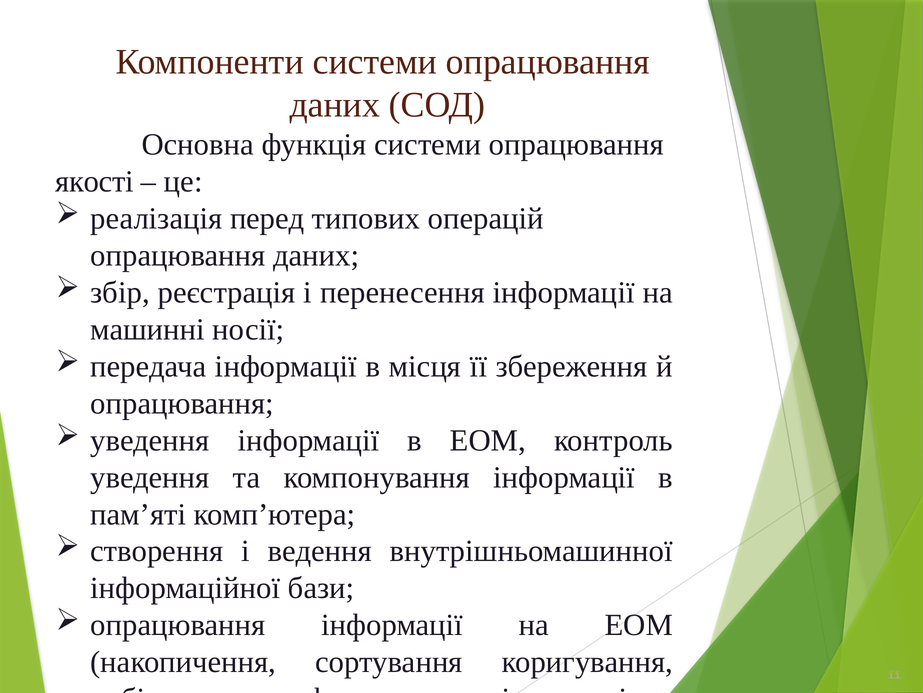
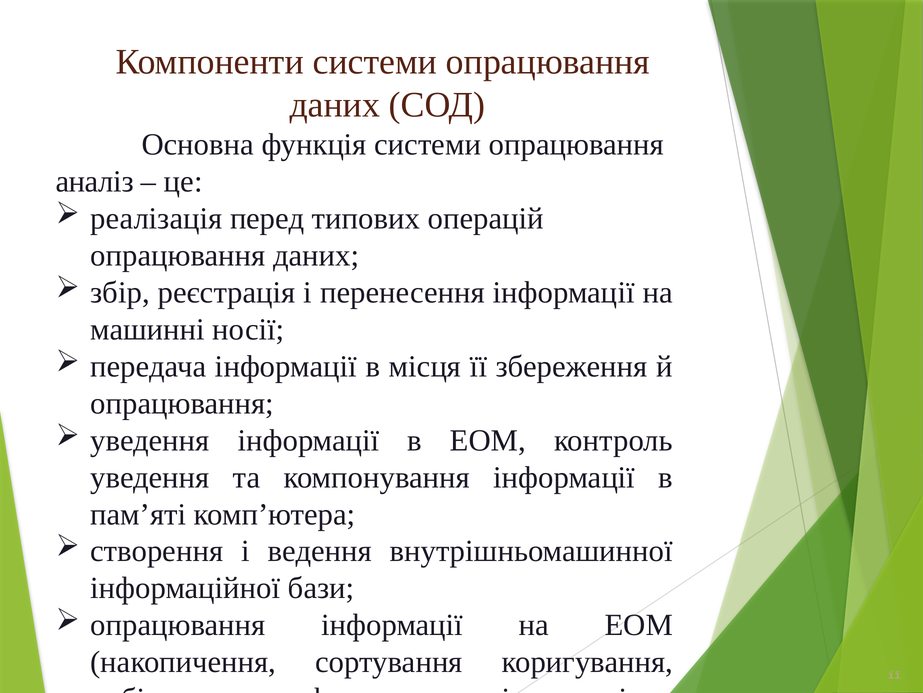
якості: якості -> аналіз (95, 182)
